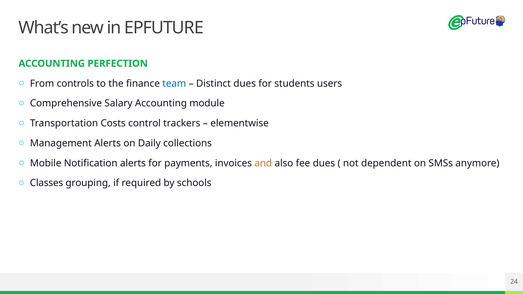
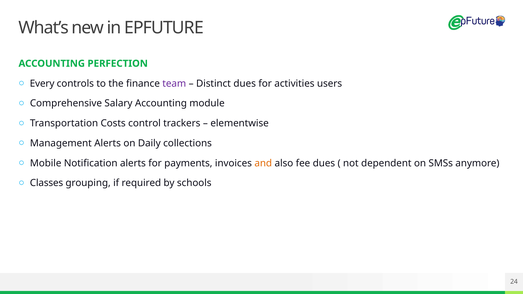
From: From -> Every (42, 84)
team colour: blue -> purple (174, 84)
students: students -> activities (294, 84)
